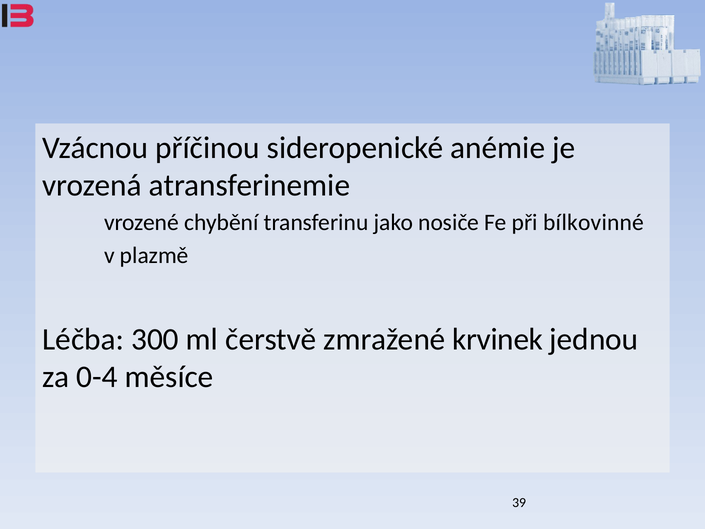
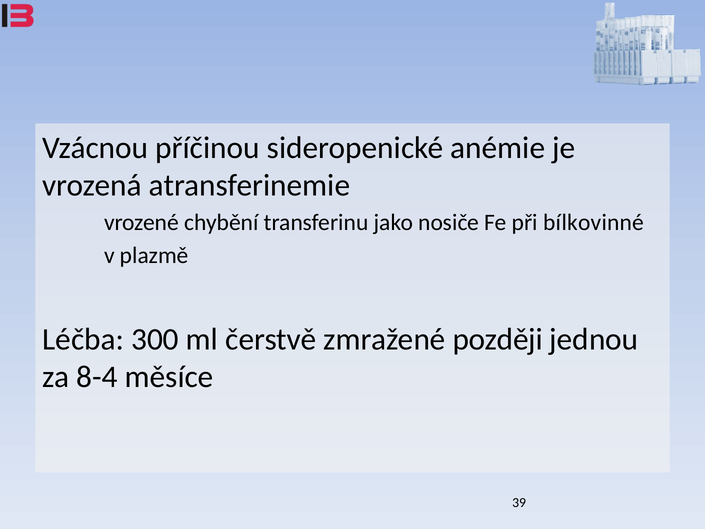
krvinek: krvinek -> později (498, 339)
0-4: 0-4 -> 8-4 (97, 377)
